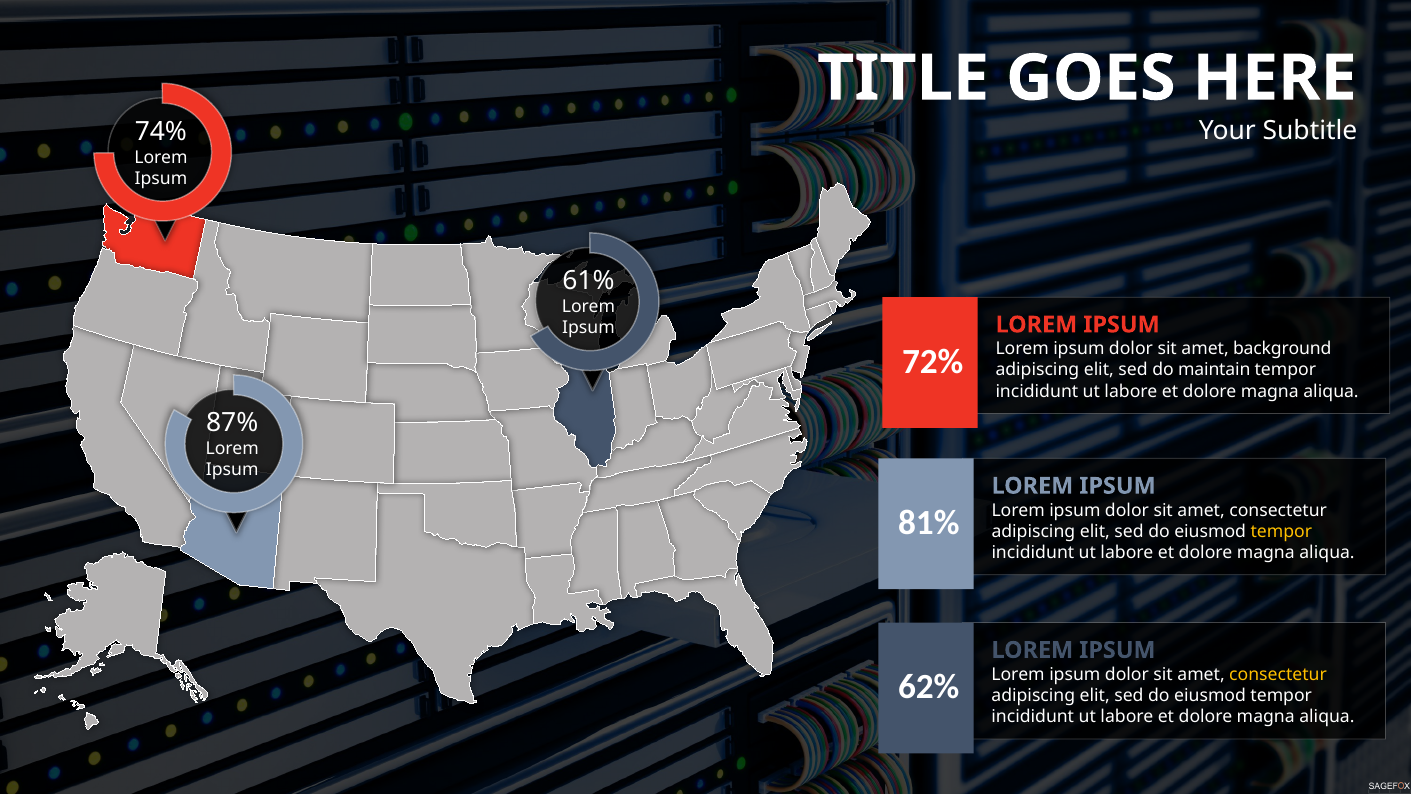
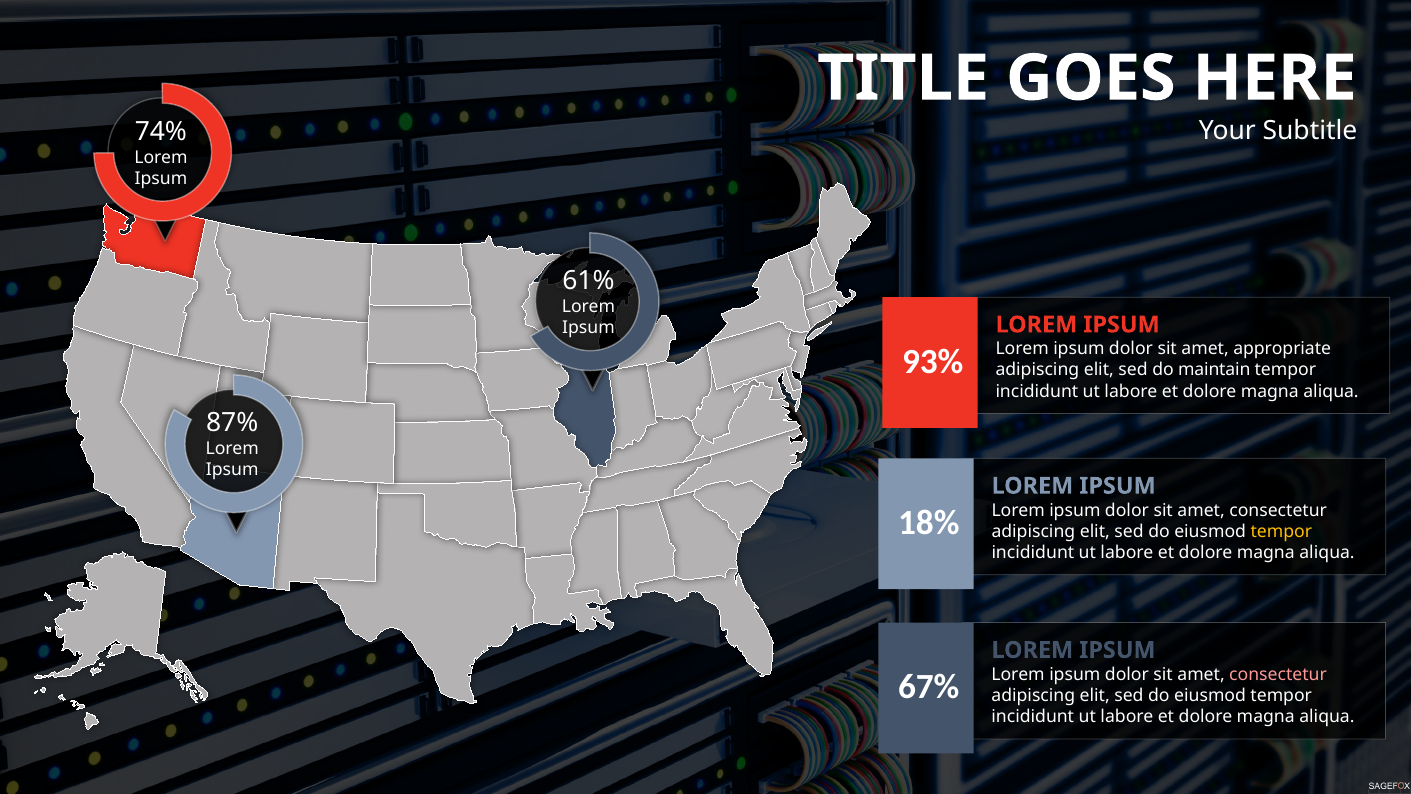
background: background -> appropriate (1282, 349)
72%: 72% -> 93% (933, 361)
81%: 81% -> 18% (929, 522)
consectetur colour: yellow -> pink (1278, 674)
62%: 62% -> 67% (929, 687)
